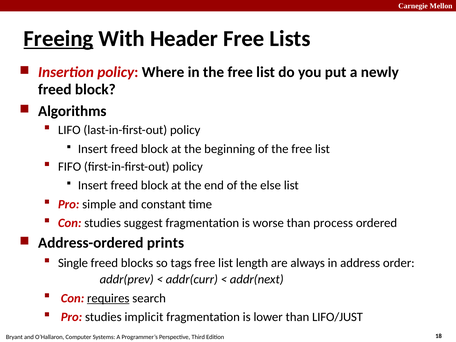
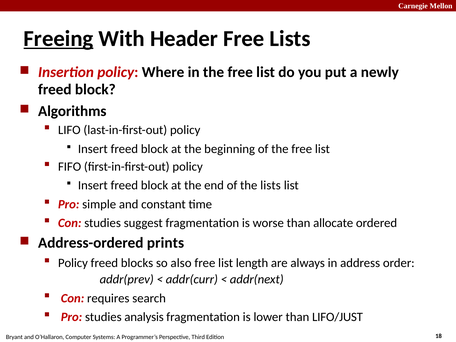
the else: else -> lists (271, 185)
process: process -> allocate (333, 223)
Single: Single -> Policy (73, 263)
tags: tags -> also (181, 263)
requires underline: present -> none (108, 298)
implicit: implicit -> analysis (144, 317)
